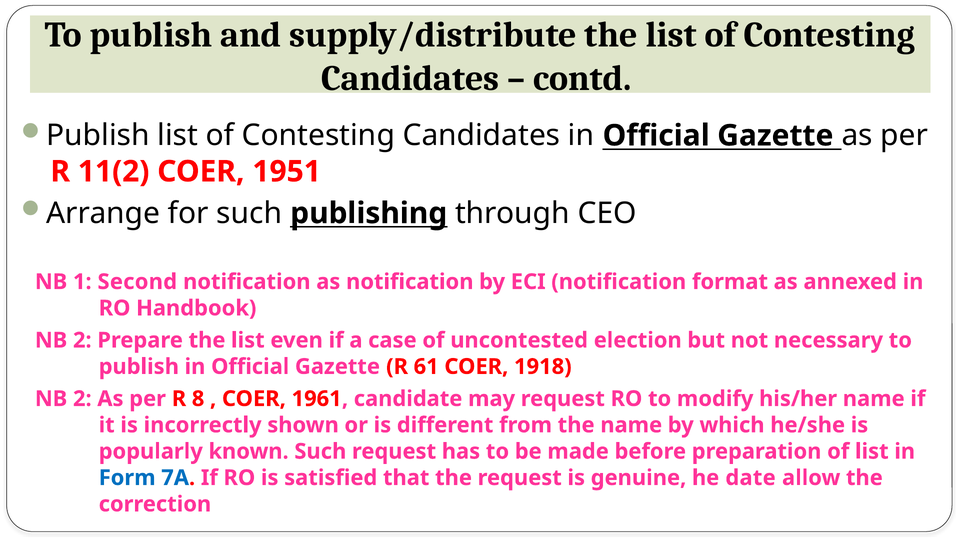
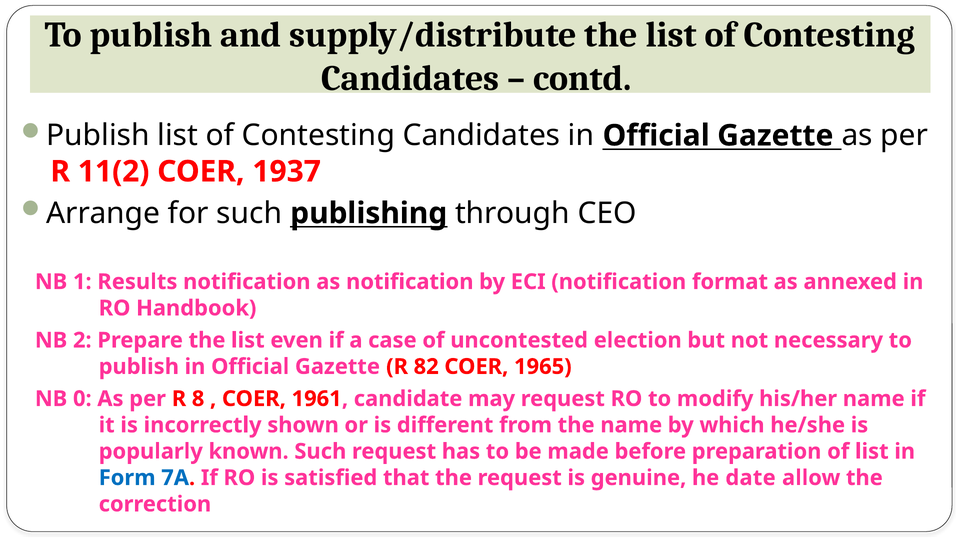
1951: 1951 -> 1937 (287, 172)
Second: Second -> Results (137, 282)
61: 61 -> 82 (426, 367)
1918: 1918 -> 1965 (543, 367)
2: 2 -> 0 (82, 399)
